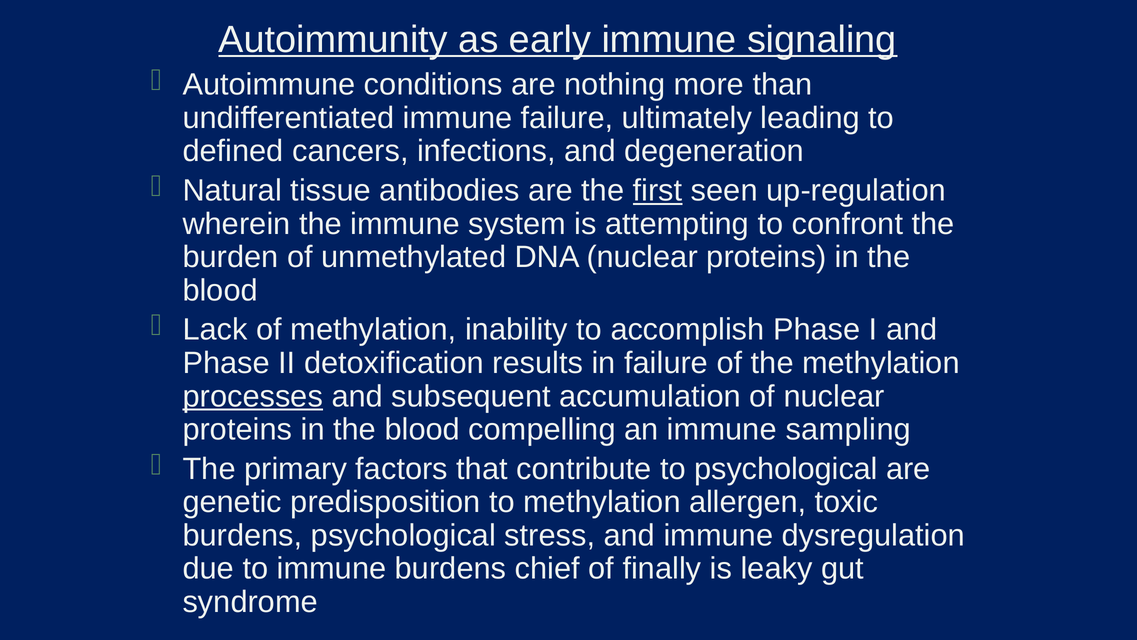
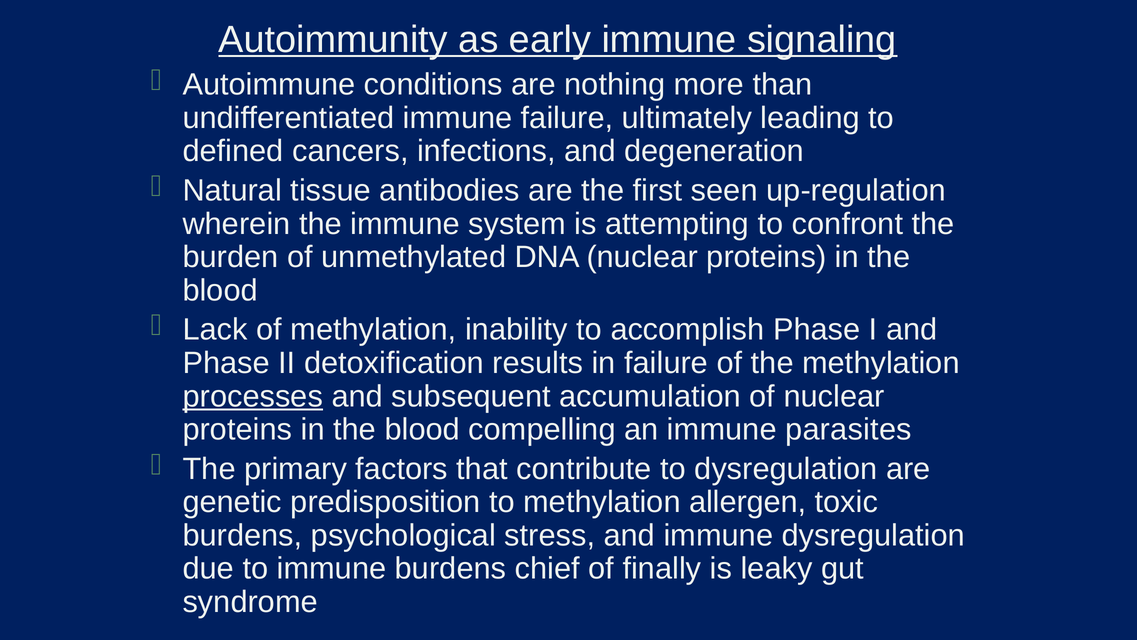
first underline: present -> none (658, 191)
sampling: sampling -> parasites (848, 429)
to psychological: psychological -> dysregulation (786, 469)
